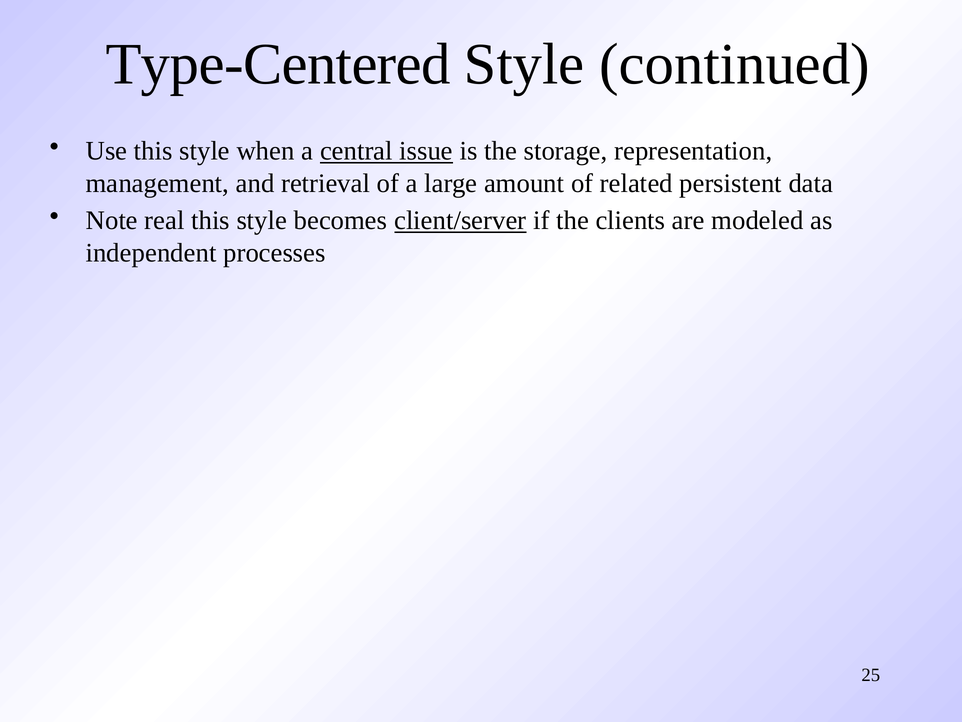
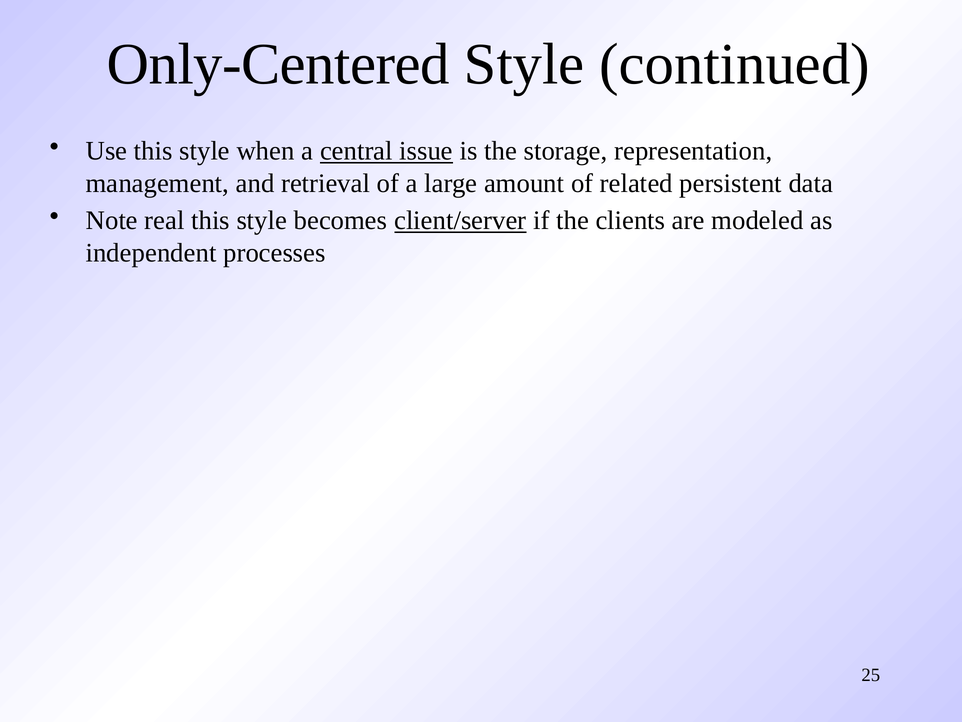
Type-Centered: Type-Centered -> Only-Centered (278, 64)
